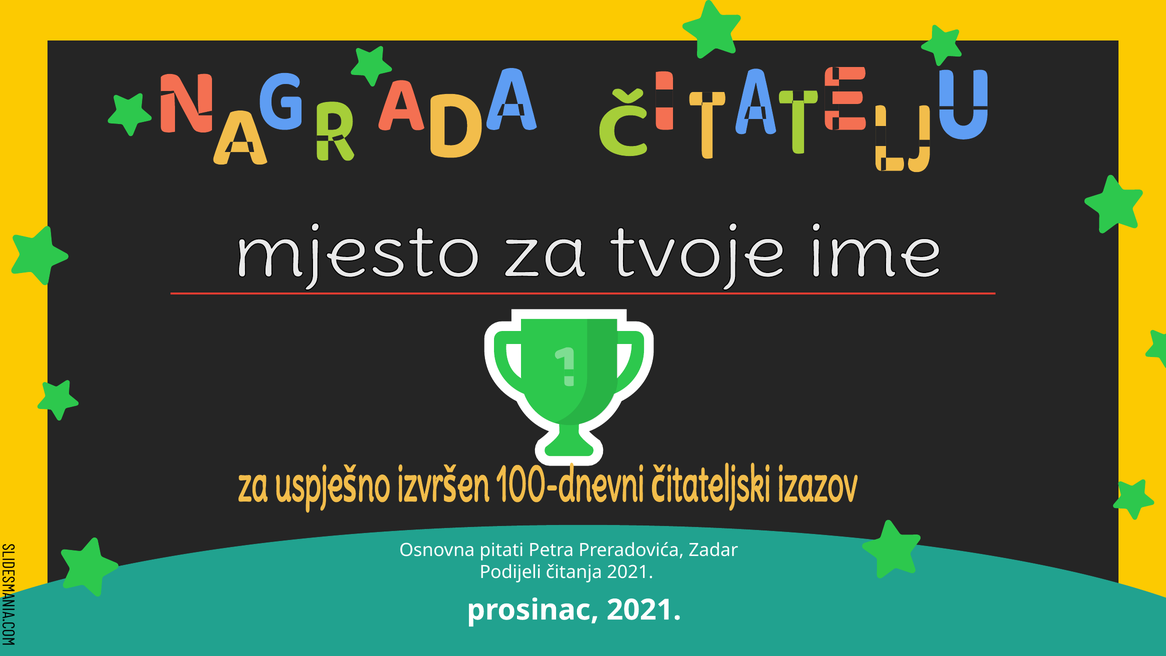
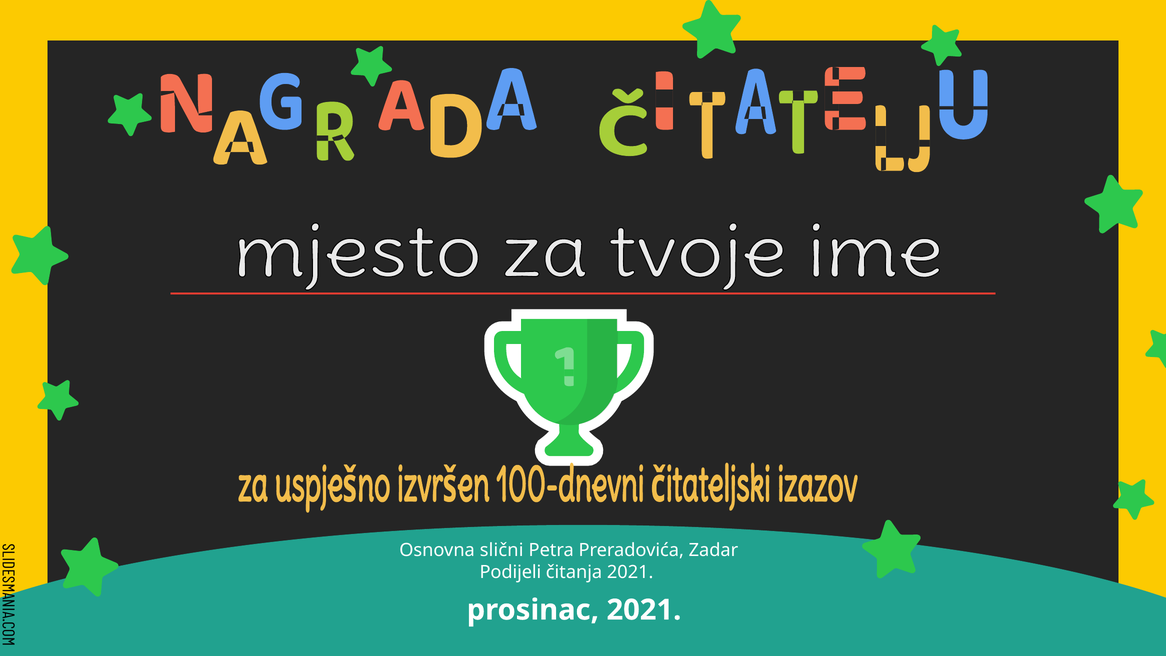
pitati: pitati -> slični (502, 550)
